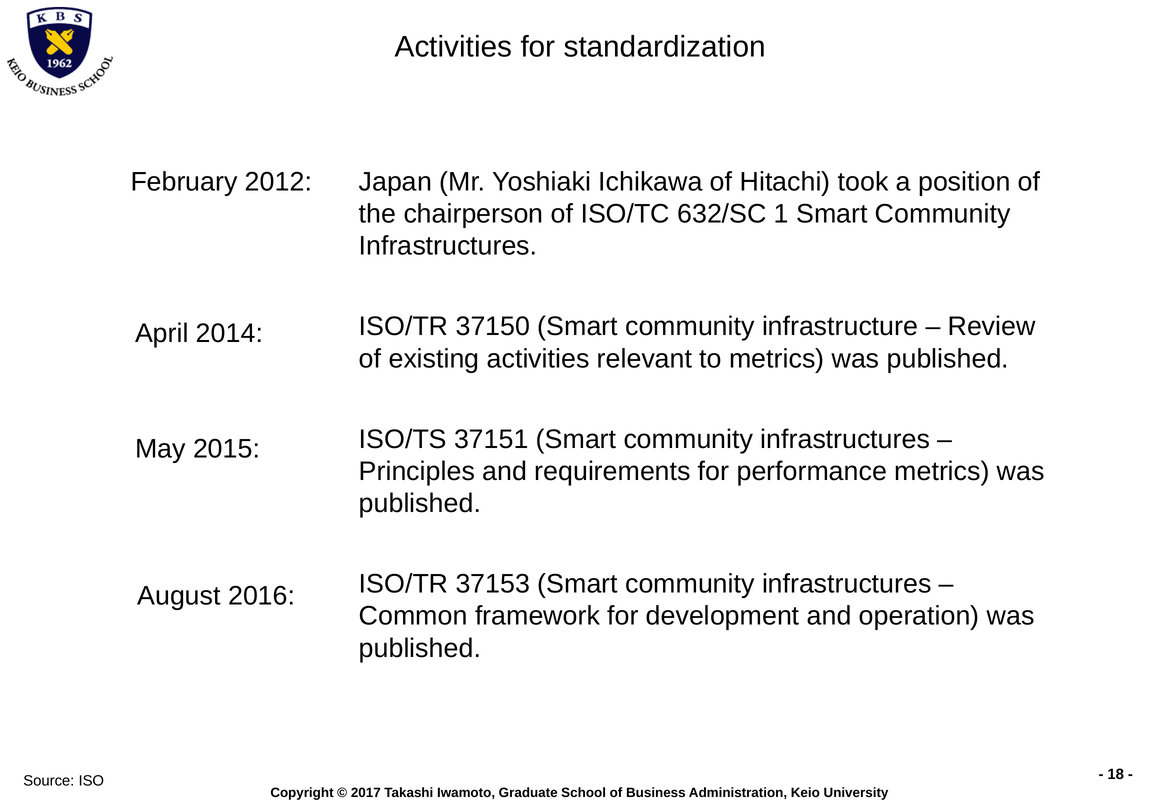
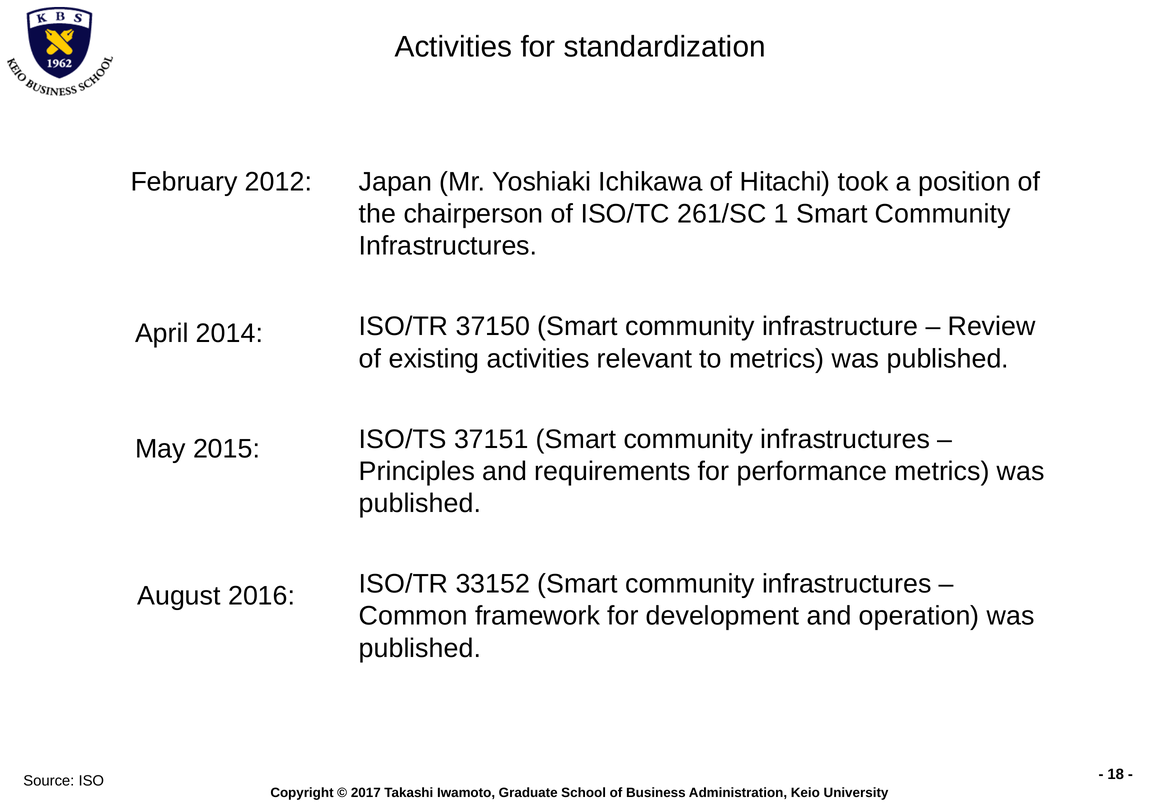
632/SC: 632/SC -> 261/SC (722, 214)
37153: 37153 -> 33152 (493, 584)
